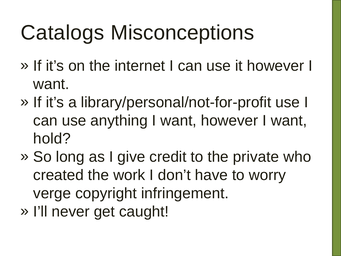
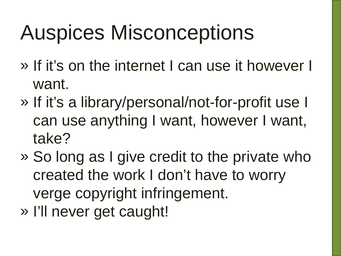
Catalogs: Catalogs -> Auspices (63, 33)
hold: hold -> take (52, 139)
